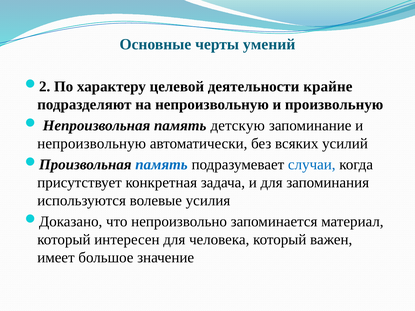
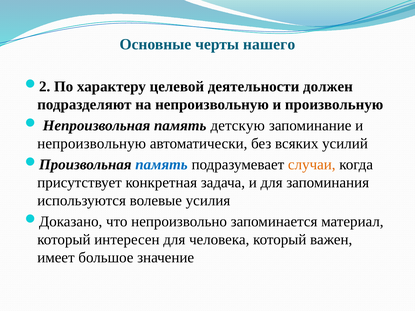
умений: умений -> нашего (269, 44)
крайне: крайне -> должен (328, 87)
случаи colour: blue -> orange (312, 165)
